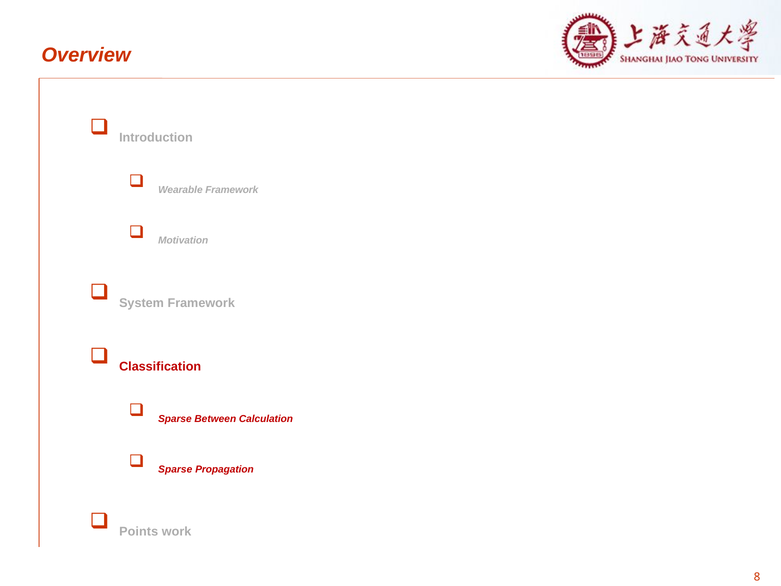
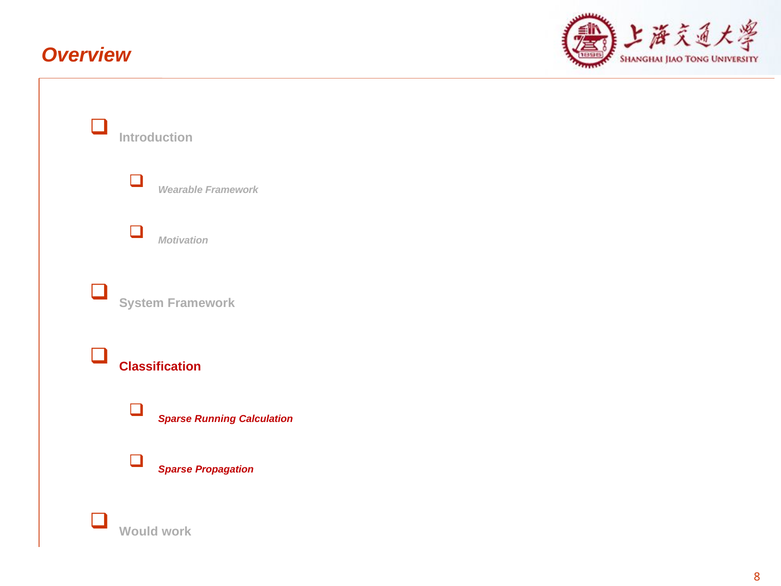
Between: Between -> Running (215, 419)
Points: Points -> Would (139, 532)
